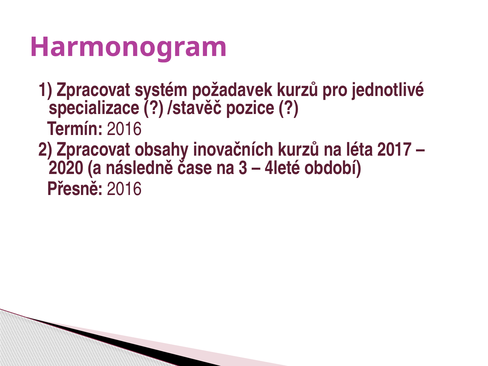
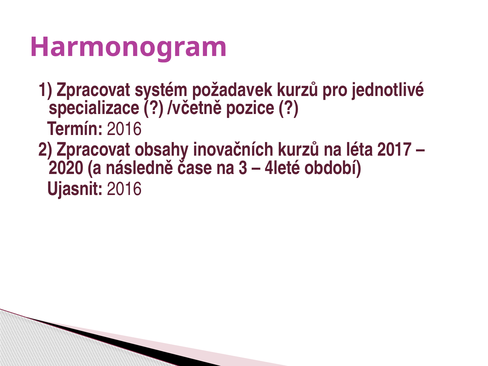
/stavěč: /stavěč -> /včetně (195, 108)
Přesně: Přesně -> Ujasnit (75, 189)
